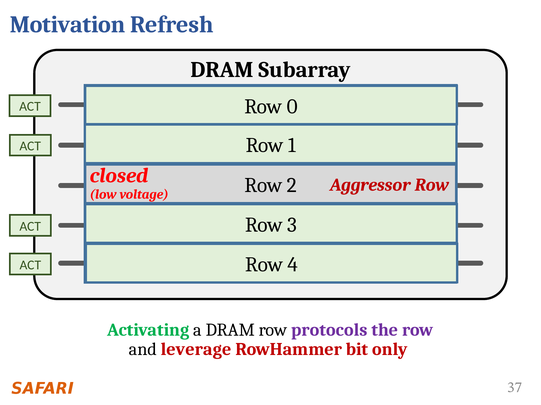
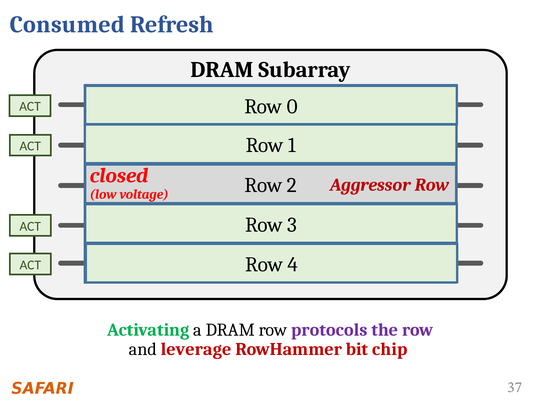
Motivation: Motivation -> Consumed (67, 24)
only: only -> chip (390, 350)
